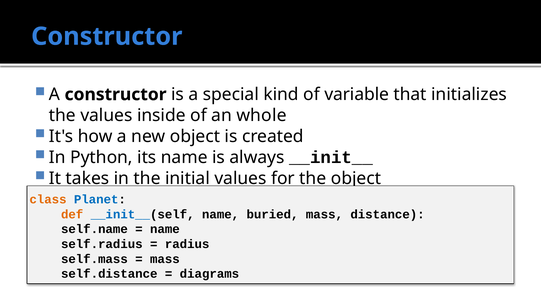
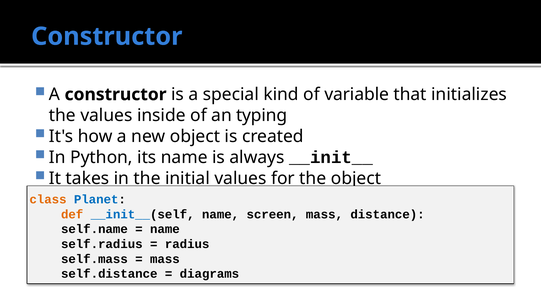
whole: whole -> typing (262, 116)
buried: buried -> screen (272, 215)
